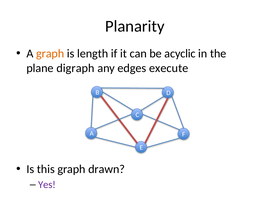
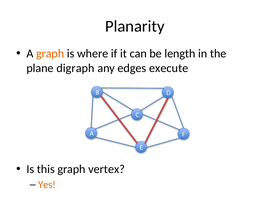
length: length -> where (93, 54)
acyclic: acyclic -> length (180, 54)
drawn: drawn -> vertex (107, 169)
Yes colour: purple -> orange (47, 185)
